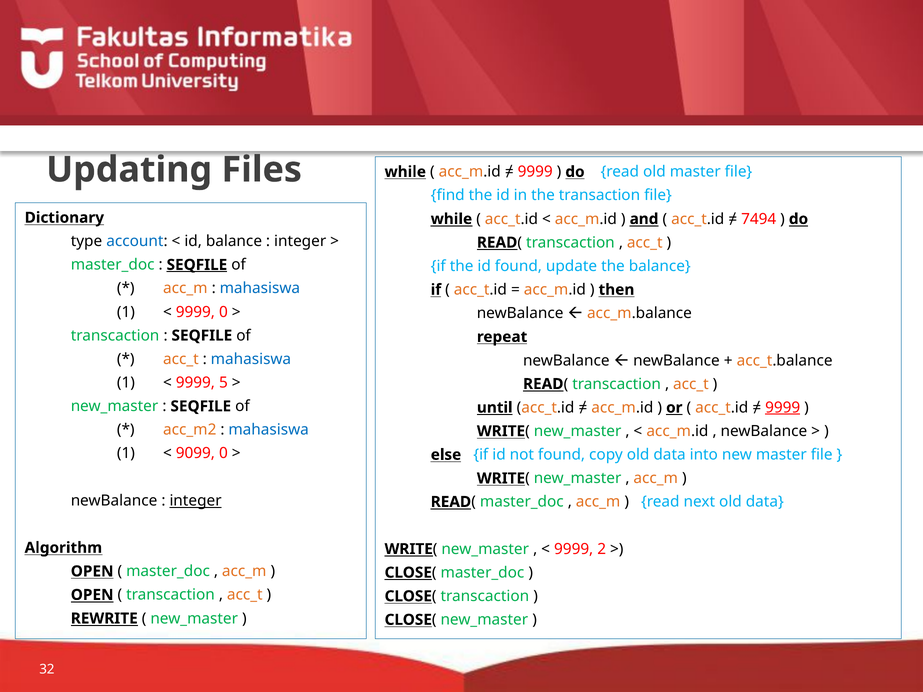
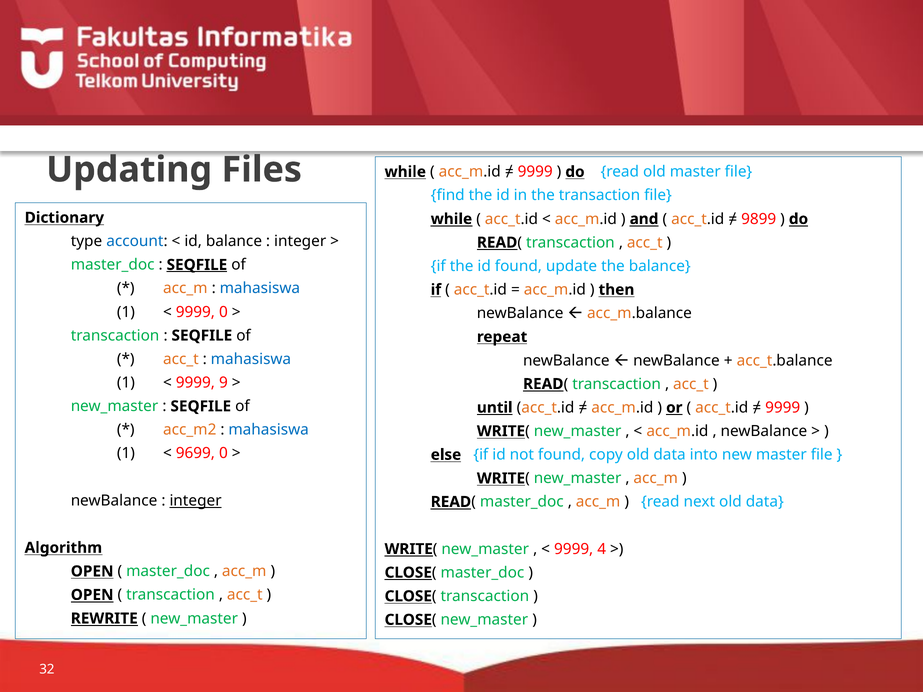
7494: 7494 -> 9899 (759, 219)
5: 5 -> 9 (223, 383)
9999 underline: present -> none (783, 408)
9099: 9099 -> 9699 (195, 454)
2: 2 -> 4 (602, 549)
